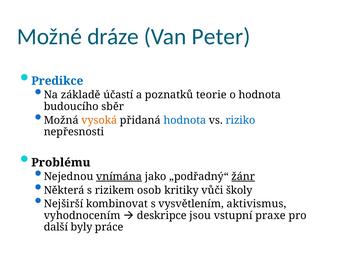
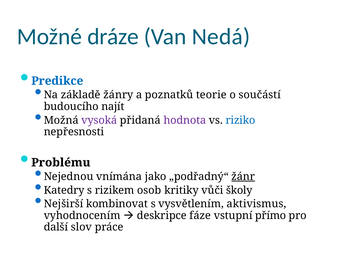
Peter: Peter -> Nedá (221, 37)
účastí: účastí -> žánry (118, 95)
o hodnota: hodnota -> součástí (260, 95)
sběr: sběr -> najít (113, 106)
vysoká colour: orange -> purple (99, 120)
hodnota colour: blue -> purple (185, 120)
vnímána underline: present -> none (119, 176)
Některá: Některá -> Katedry (64, 190)
jsou: jsou -> fáze (200, 215)
praxe: praxe -> přímo (271, 215)
byly: byly -> slov (81, 227)
